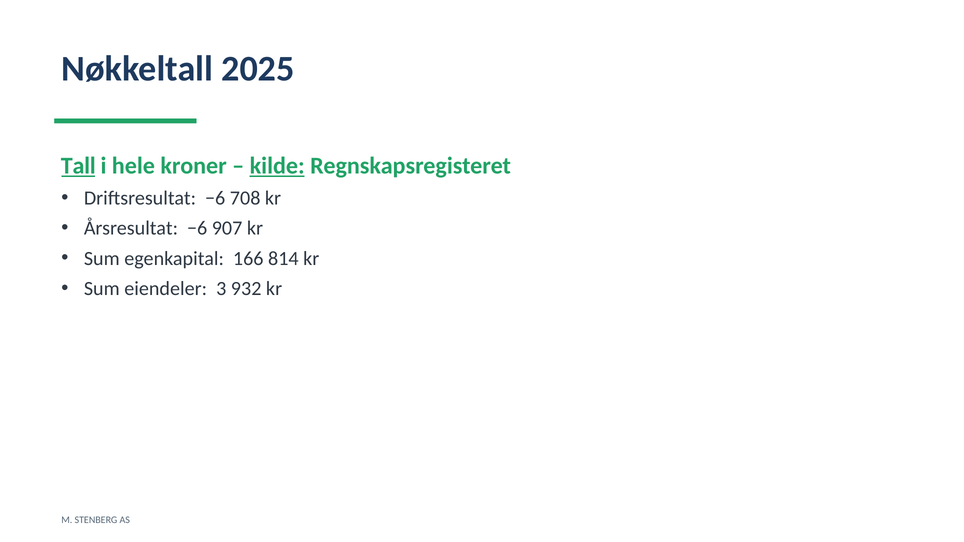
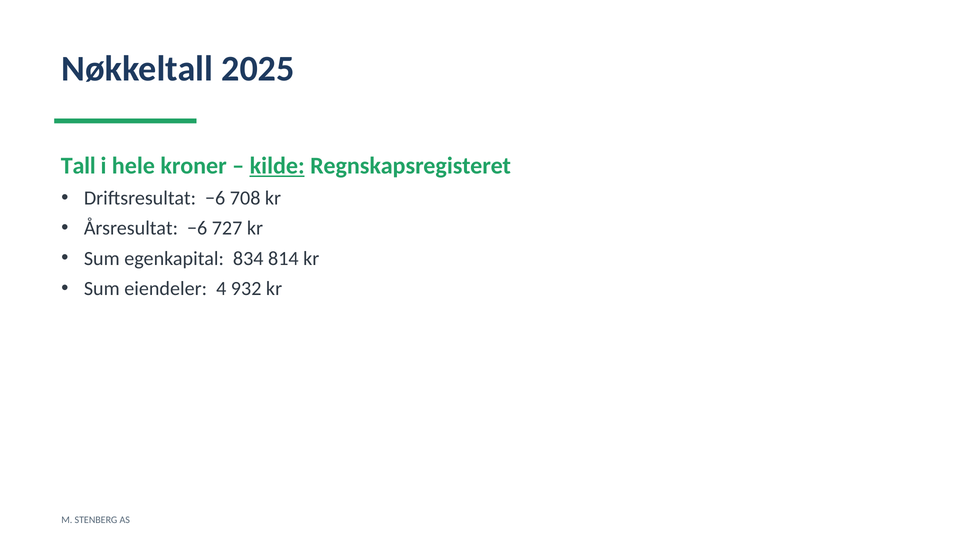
Tall underline: present -> none (78, 166)
907: 907 -> 727 (227, 228)
166: 166 -> 834 (248, 259)
3: 3 -> 4 (221, 289)
